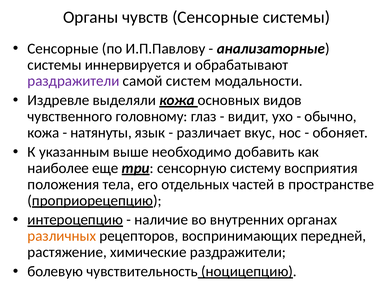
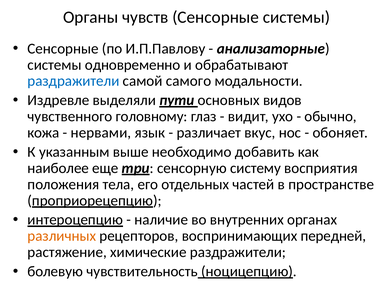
иннервируется: иннервируется -> одновременно (133, 65)
раздражители colour: purple -> blue (73, 81)
систем: систем -> самого (189, 81)
выделяли кожа: кожа -> пути (177, 100)
натянуты: натянуты -> нервами (101, 133)
